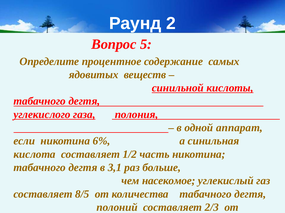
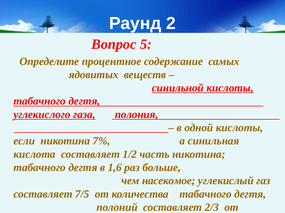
одной аппарат: аппарат -> кислоты (239, 128)
6%: 6% -> 7% (101, 141)
3,1: 3,1 -> 1,6 (115, 168)
8/5: 8/5 -> 7/5 (82, 195)
